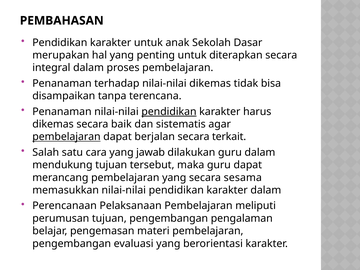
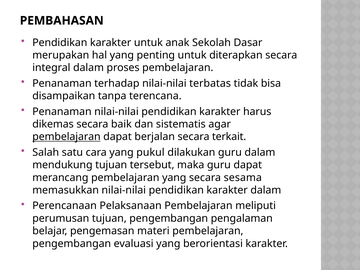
nilai-nilai dikemas: dikemas -> terbatas (210, 83)
pendidikan underline: present -> none (169, 112)
jawab: jawab -> pukul (150, 152)
